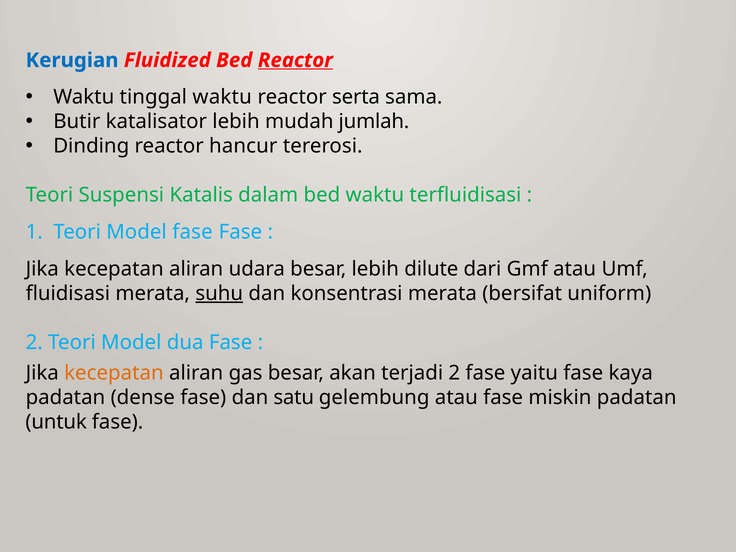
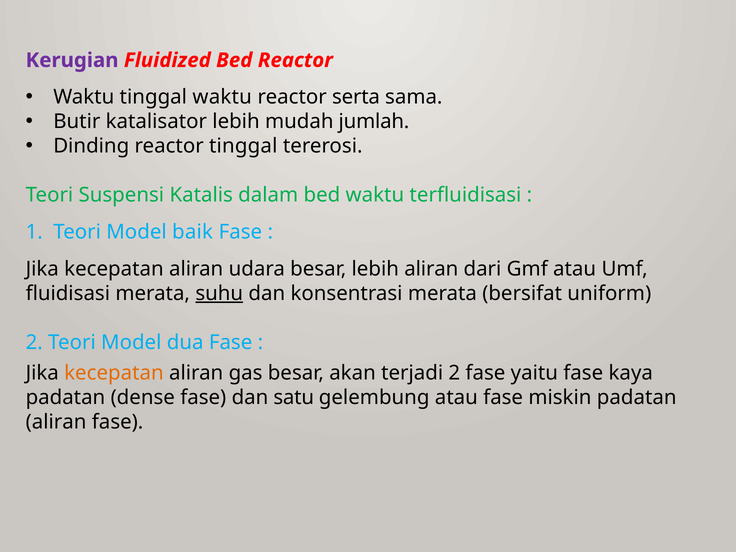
Kerugian colour: blue -> purple (72, 60)
Reactor underline: present -> none (295, 60)
reactor hancur: hancur -> tinggal (243, 146)
Model fase: fase -> baik (193, 232)
lebih dilute: dilute -> aliran (431, 269)
untuk: untuk -> aliran (56, 422)
